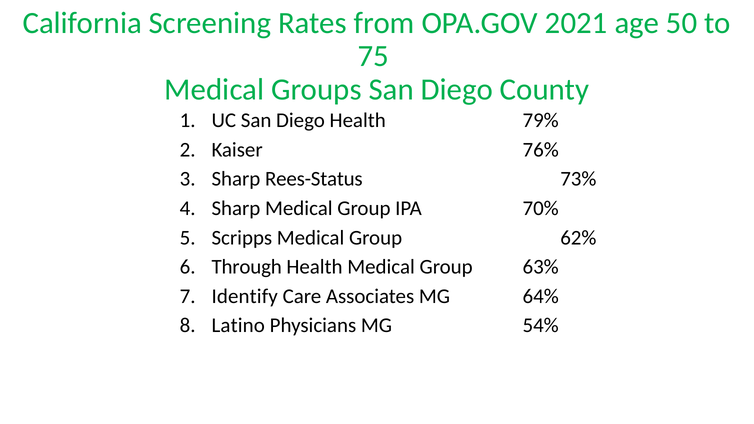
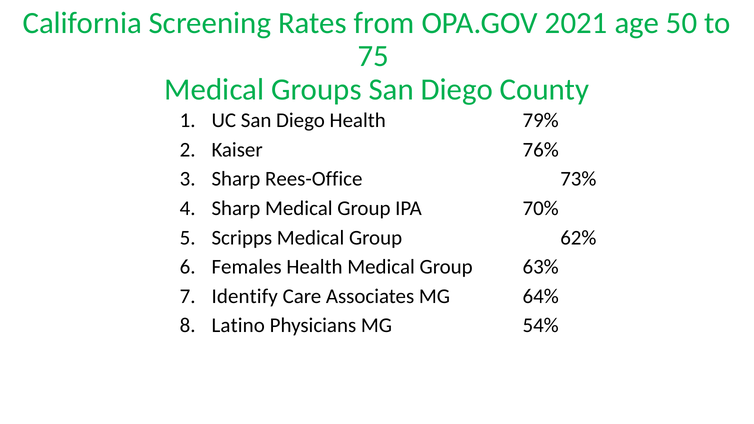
Rees-Status: Rees-Status -> Rees-Office (314, 179)
Through: Through -> Females (247, 267)
